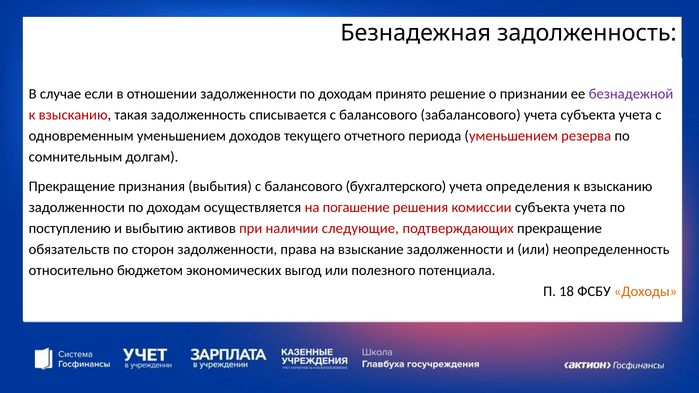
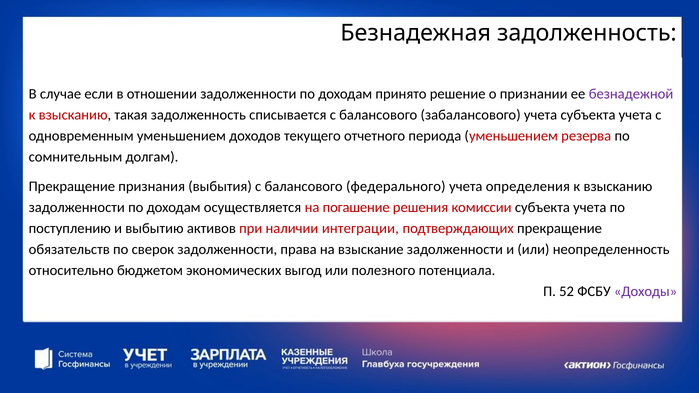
бухгалтерского: бухгалтерского -> федерального (396, 187)
следующие: следующие -> интеграции (360, 229)
сторон: сторон -> сверок (153, 249)
18: 18 -> 52 (567, 291)
Доходы colour: orange -> purple (646, 291)
